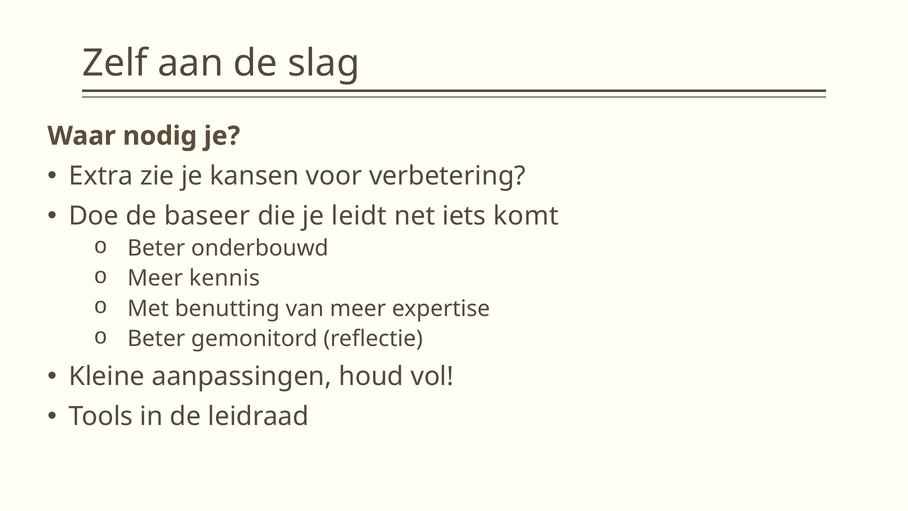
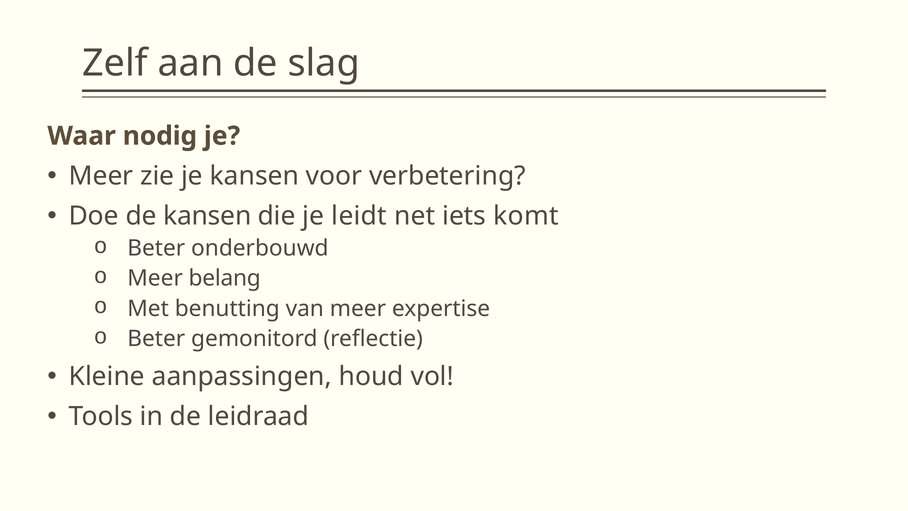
Extra: Extra -> Meer (101, 176)
de baseer: baseer -> kansen (207, 216)
kennis: kennis -> belang (225, 278)
